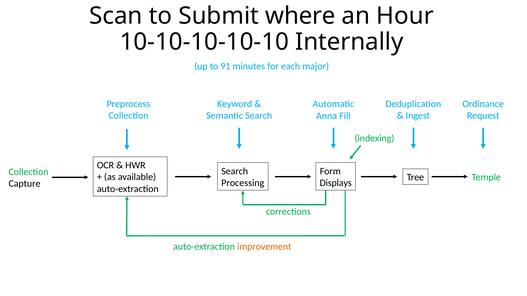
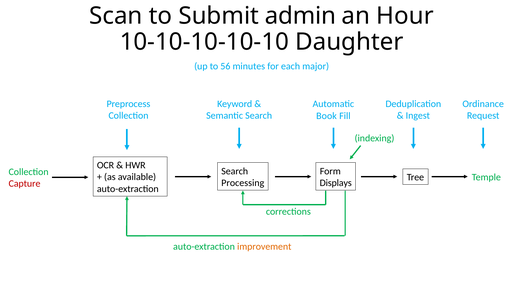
where: where -> admin (300, 16)
Internally: Internally -> Daughter (349, 42)
91: 91 -> 56 (225, 66)
Anna: Anna -> Book (327, 116)
Capture colour: black -> red (25, 184)
